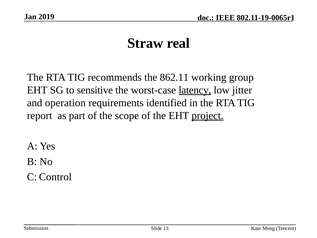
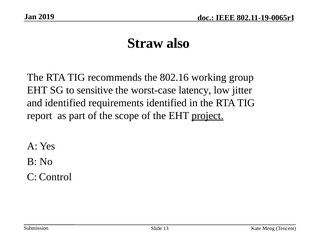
real: real -> also (178, 43)
862.11: 862.11 -> 802.16 (174, 77)
latency underline: present -> none (195, 90)
and operation: operation -> identified (65, 103)
